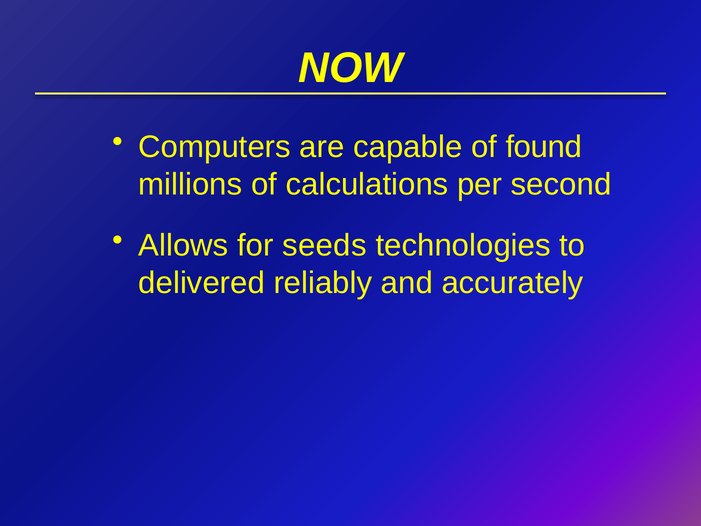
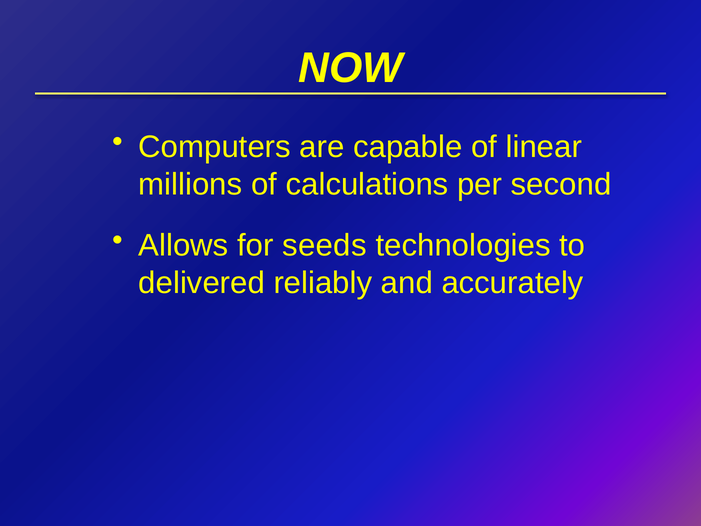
found: found -> linear (544, 147)
